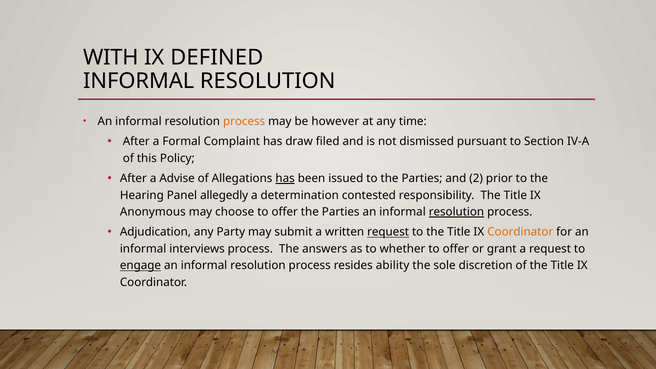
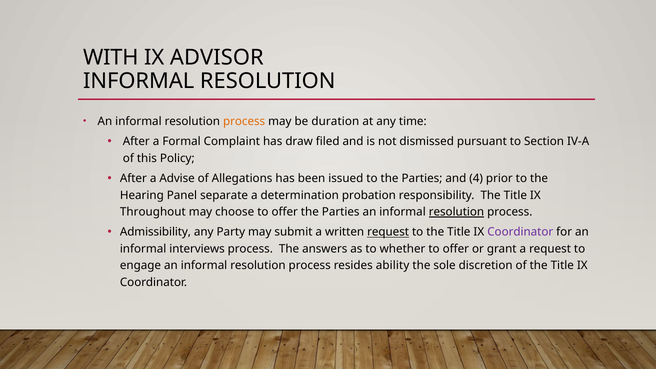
DEFINED: DEFINED -> ADVISOR (217, 57)
however: however -> duration (335, 121)
has underline: present -> none (285, 179)
2: 2 -> 4 (476, 179)
allegedly: allegedly -> separate (224, 195)
contested: contested -> probation (369, 195)
Anonymous: Anonymous -> Throughout (153, 212)
Adjudication: Adjudication -> Admissibility (155, 232)
Coordinator colour: orange -> purple (520, 232)
engage underline: present -> none (140, 266)
